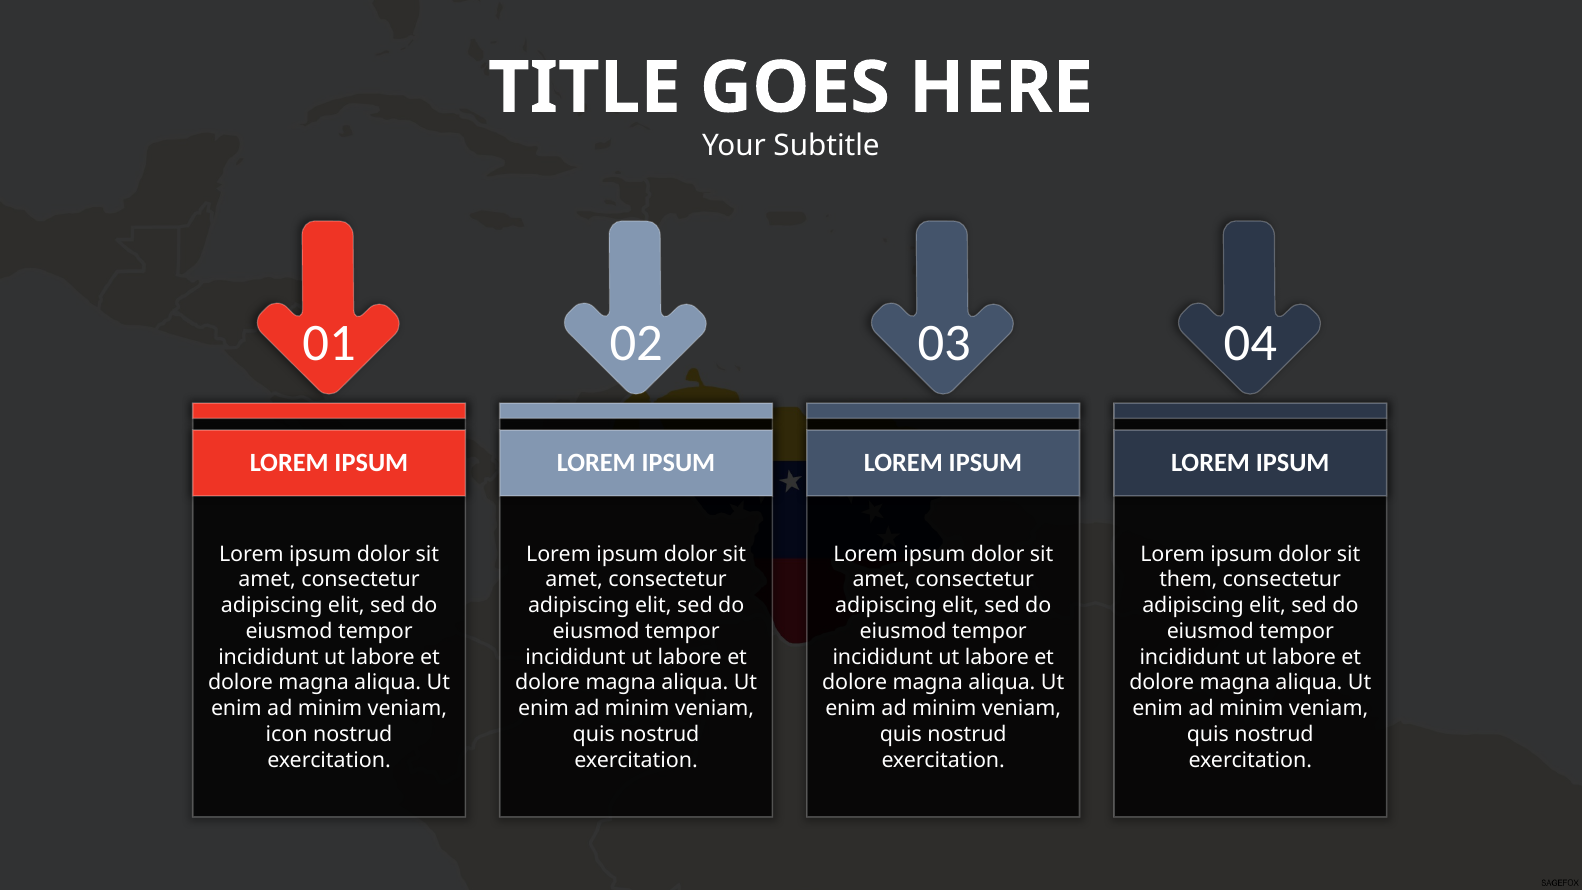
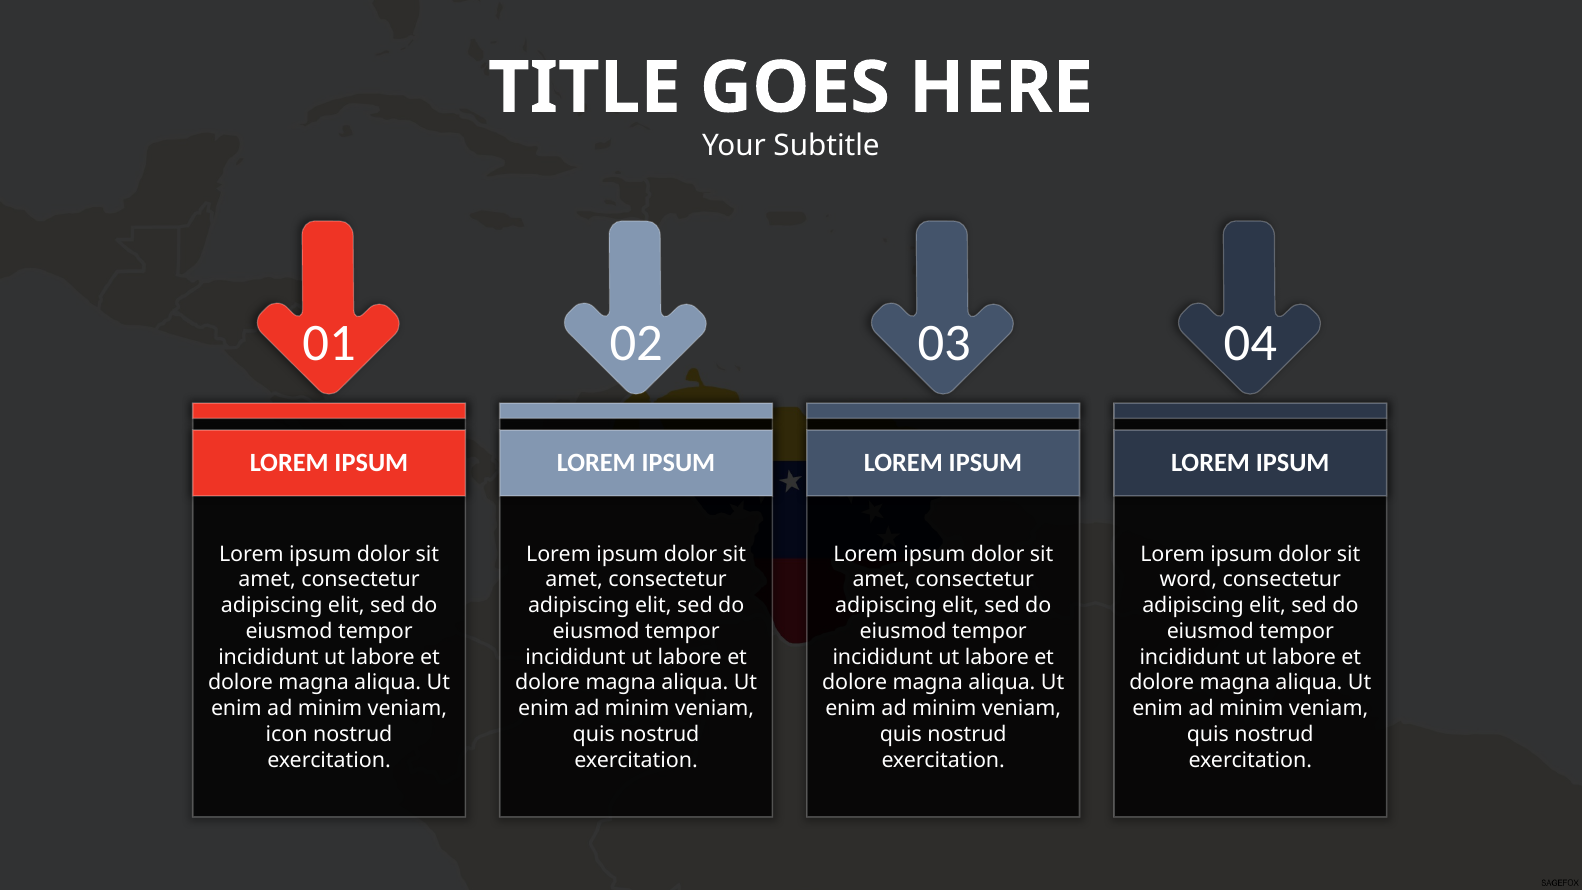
them: them -> word (1188, 580)
